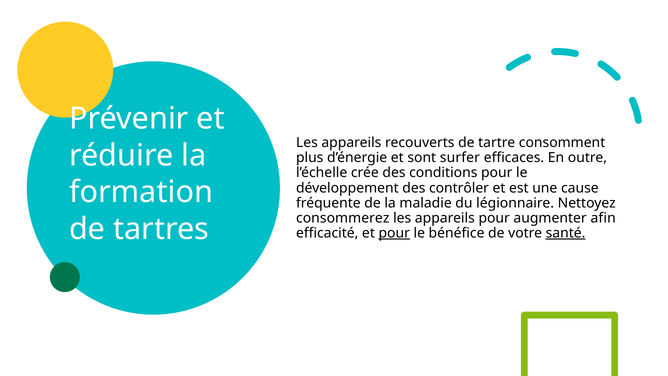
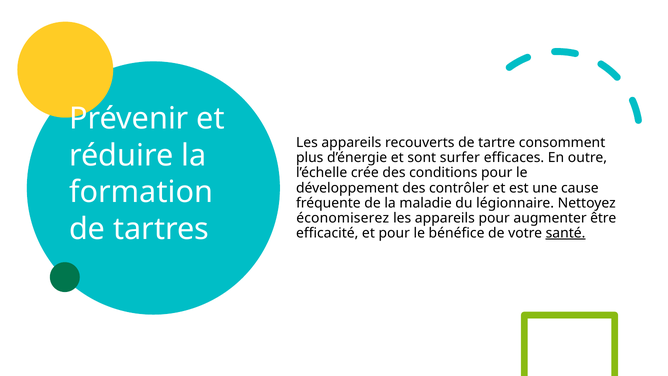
consommerez: consommerez -> économiserez (343, 218)
afin: afin -> être (603, 218)
pour underline: present -> none (394, 233)
